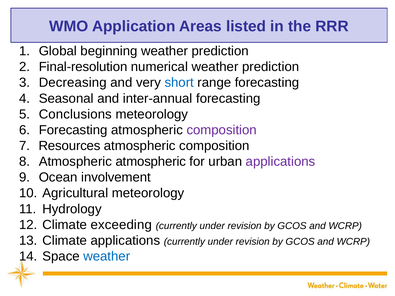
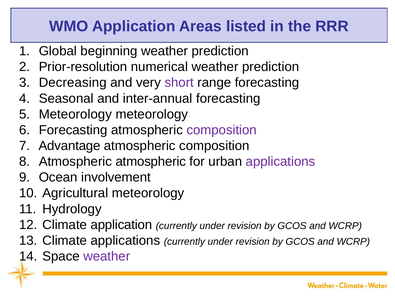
Final-resolution: Final-resolution -> Prior-resolution (83, 67)
short colour: blue -> purple (179, 83)
Conclusions: Conclusions -> Meteorology (75, 114)
Resources: Resources -> Advantage (70, 146)
Climate exceeding: exceeding -> application (121, 225)
weather colour: blue -> purple (107, 257)
